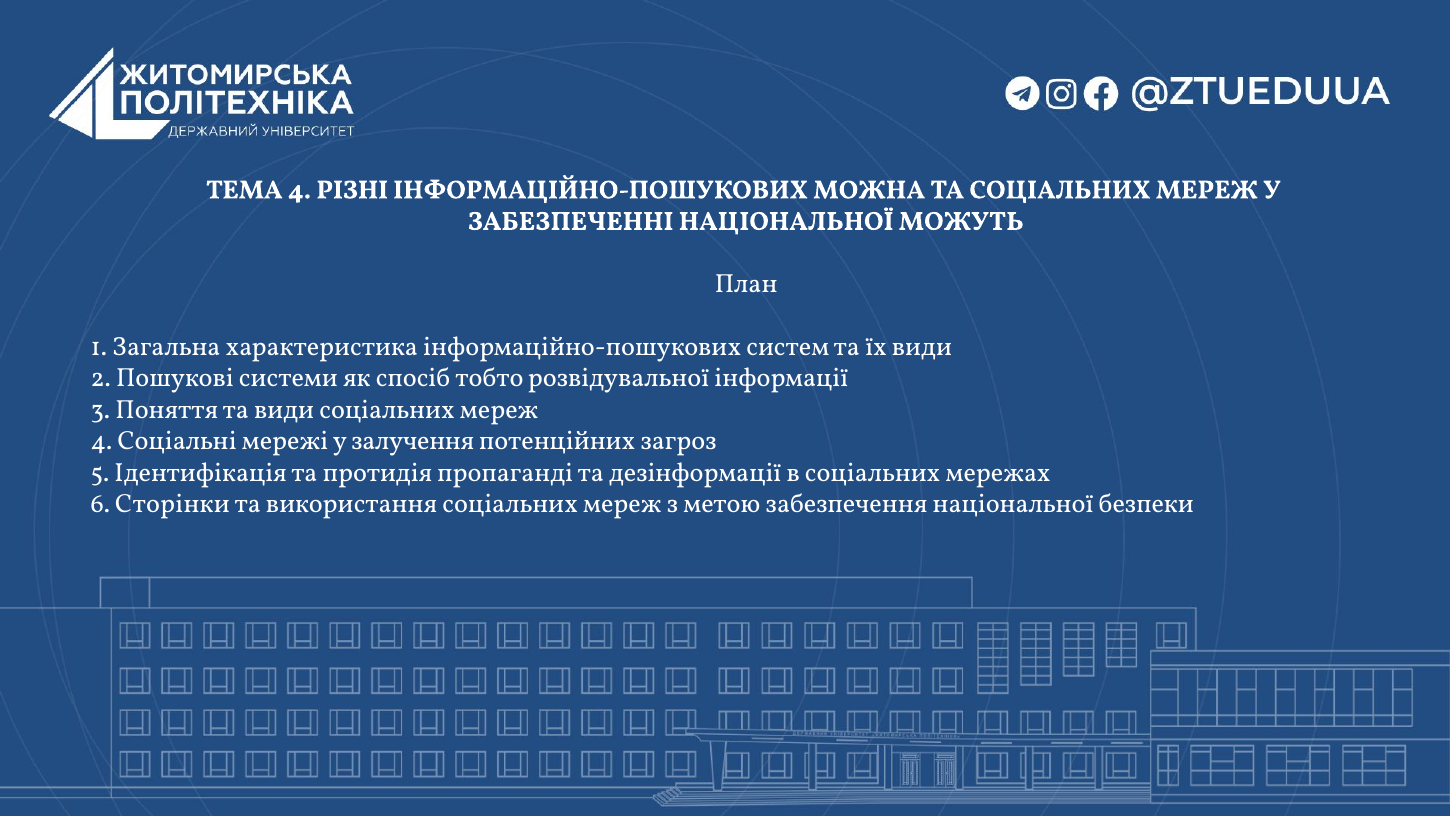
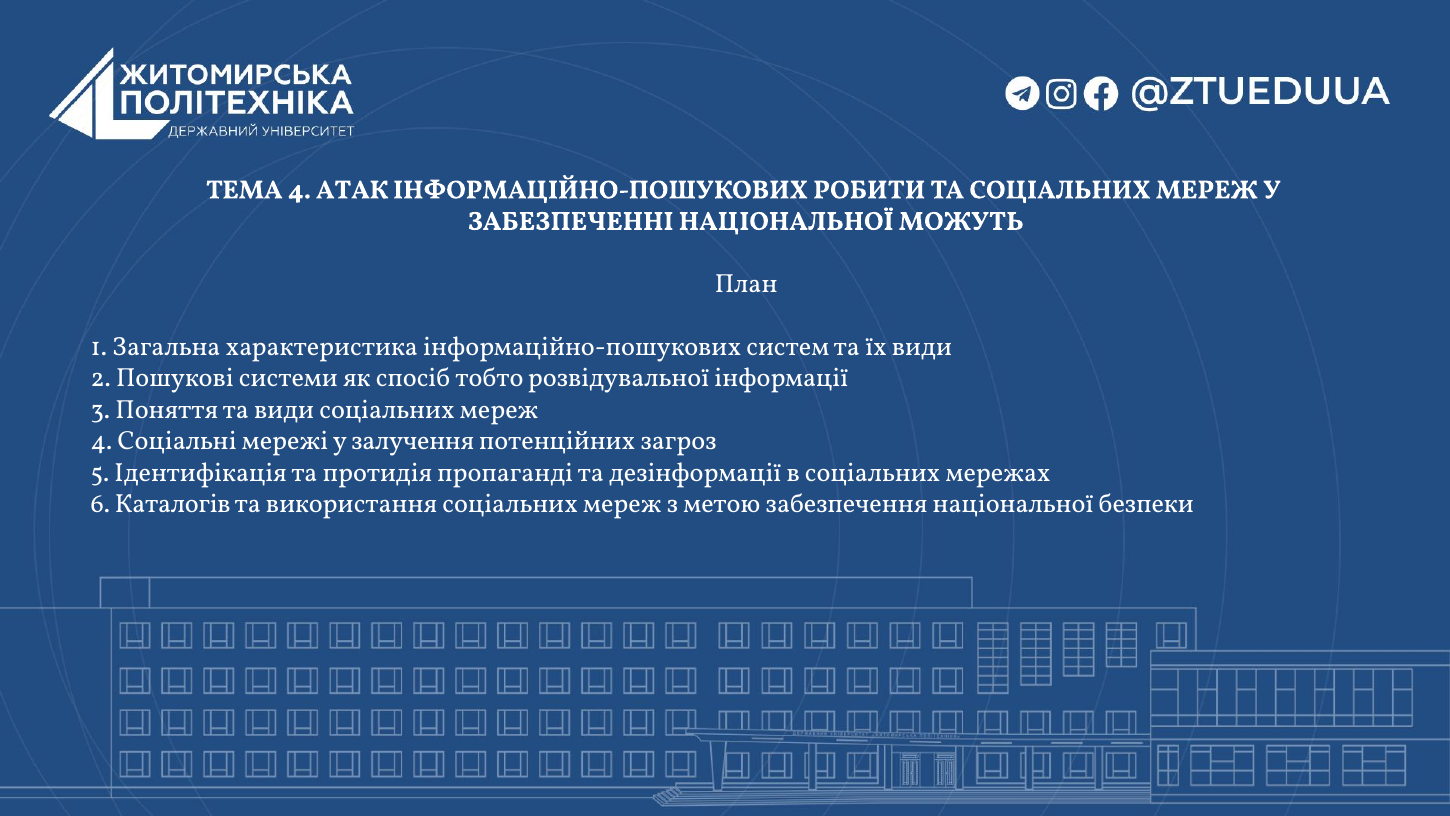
РІЗНІ: РІЗНІ -> АТАК (352, 190)
МОЖНА: МОЖНА -> РОБИТИ (869, 190)
Сторінки: Сторінки -> Каталогів (173, 504)
